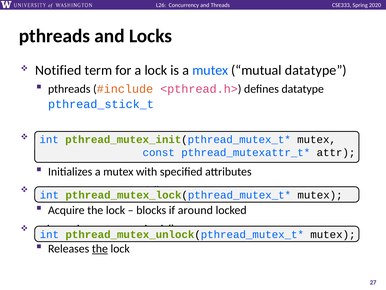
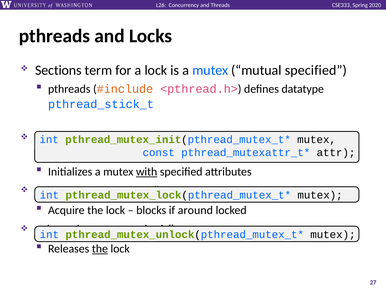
Notified: Notified -> Sections (58, 70)
mutual datatype: datatype -> specified (316, 70)
with underline: none -> present (147, 171)
